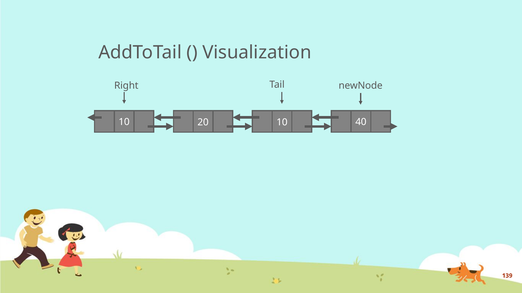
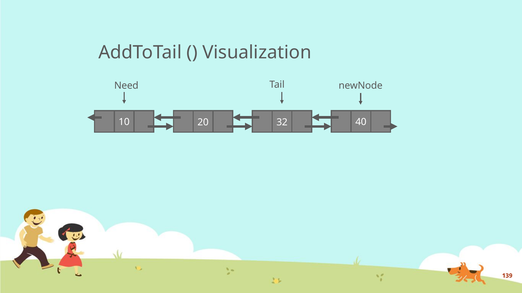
Right: Right -> Need (126, 86)
20 10: 10 -> 32 (282, 122)
